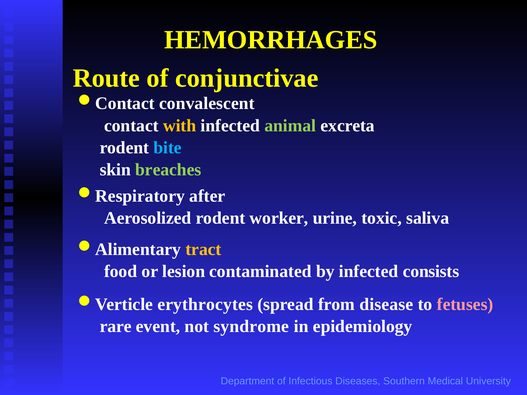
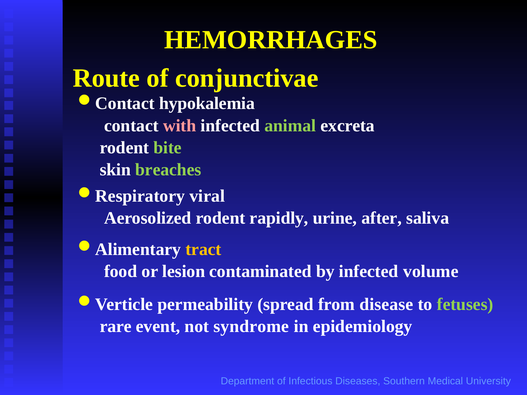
convalescent: convalescent -> hypokalemia (207, 104)
with colour: yellow -> pink (180, 126)
bite colour: light blue -> light green (168, 148)
after: after -> viral (207, 196)
worker: worker -> rapidly (279, 218)
toxic: toxic -> after (382, 218)
consists: consists -> volume (431, 272)
erythrocytes: erythrocytes -> permeability (205, 304)
fetuses colour: pink -> light green (465, 304)
